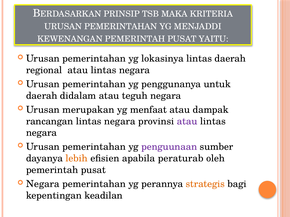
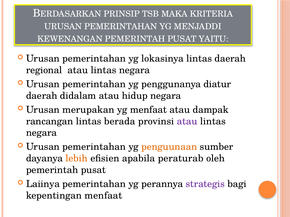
untuk: untuk -> diatur (217, 84)
teguh: teguh -> hidup (135, 96)
negara: negara -> berada (120, 121)
penguunaan colour: purple -> orange (169, 147)
Negara: Negara -> Laiinya (43, 184)
strategis colour: orange -> purple (205, 184)
kepentingan keadilan: keadilan -> menfaat (103, 196)
